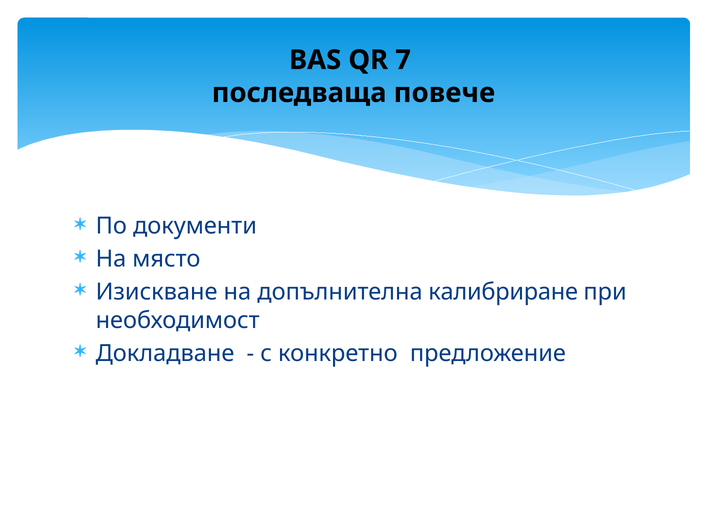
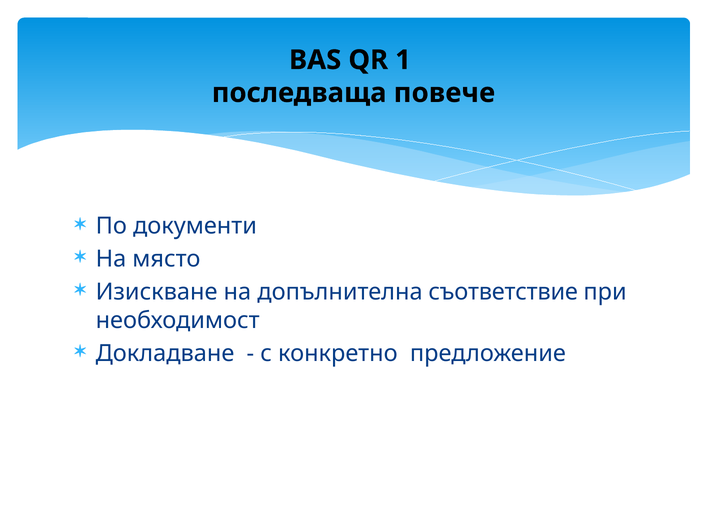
7: 7 -> 1 (403, 60)
калибриране: калибриране -> съответствие (503, 292)
